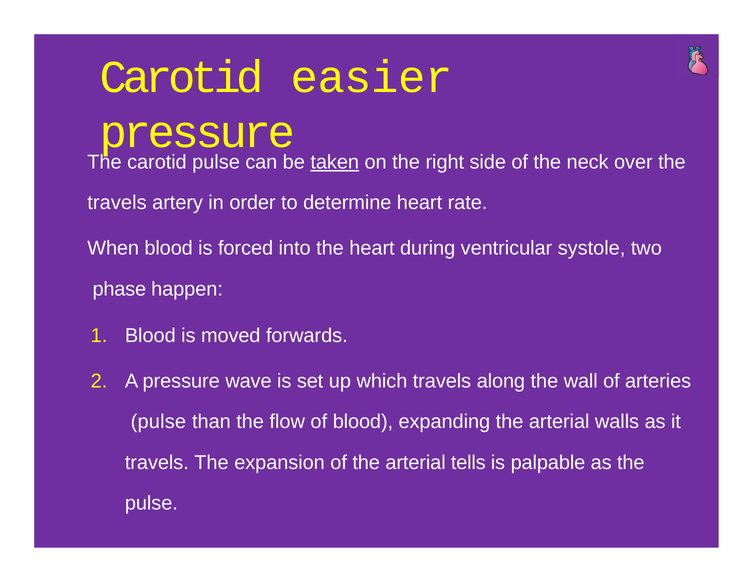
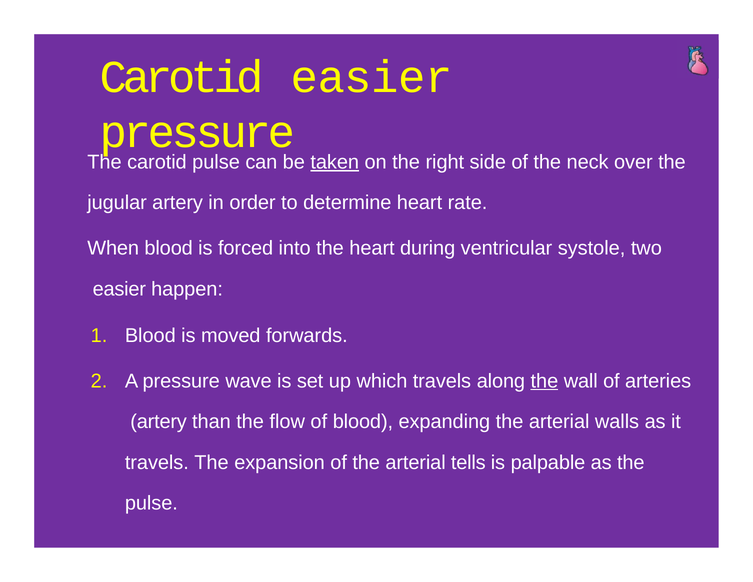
travels: travels -> jugular (117, 203)
phase: phase -> easier (119, 289)
the underline: none -> present (544, 381)
pulse: pulse -> artery (159, 422)
